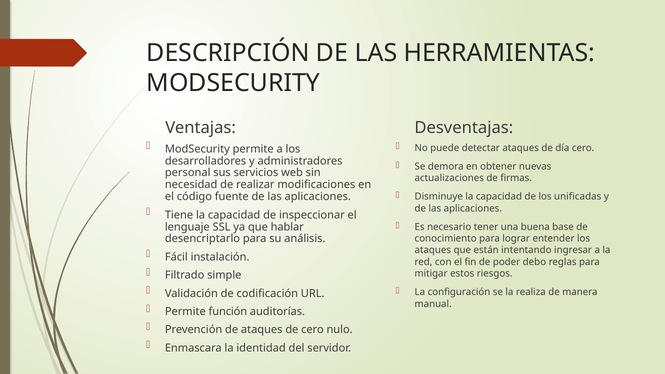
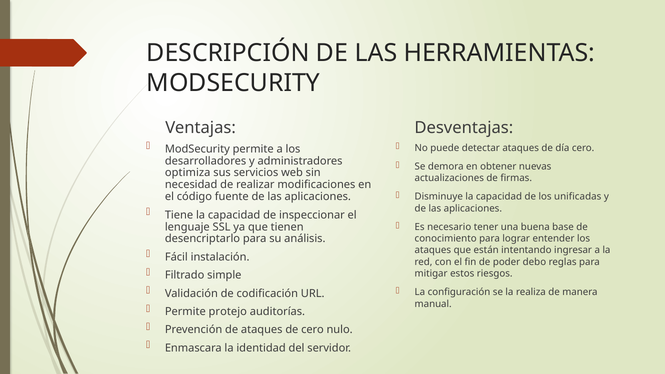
personal: personal -> optimiza (188, 173)
hablar: hablar -> tienen (287, 227)
función: función -> protejo (228, 312)
